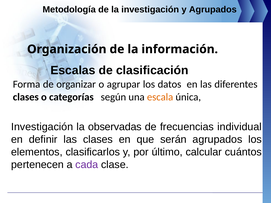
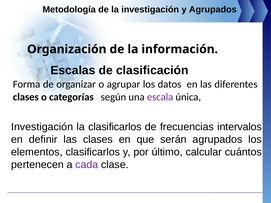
escala colour: orange -> purple (160, 97)
la observadas: observadas -> clasificarlos (115, 127)
individual: individual -> intervalos (240, 127)
